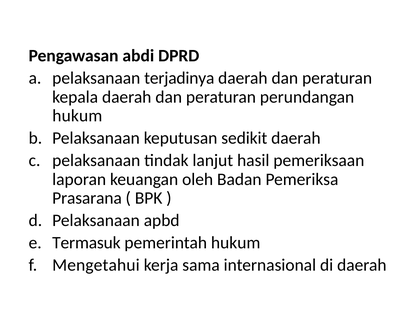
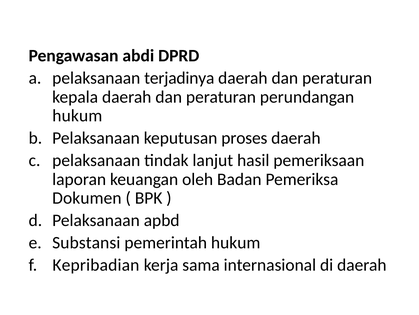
sedikit: sedikit -> proses (244, 138)
Prasarana: Prasarana -> Dokumen (87, 198)
Termasuk: Termasuk -> Substansi (86, 242)
Mengetahui: Mengetahui -> Kepribadian (96, 264)
